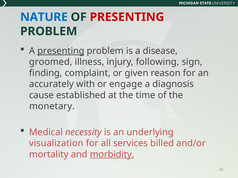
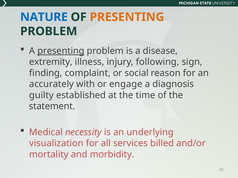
PRESENTING colour: red -> orange (127, 17)
groomed: groomed -> extremity (51, 62)
given: given -> social (137, 73)
cause: cause -> guilty (41, 95)
monetary: monetary -> statement (52, 107)
morbidity underline: present -> none (112, 155)
